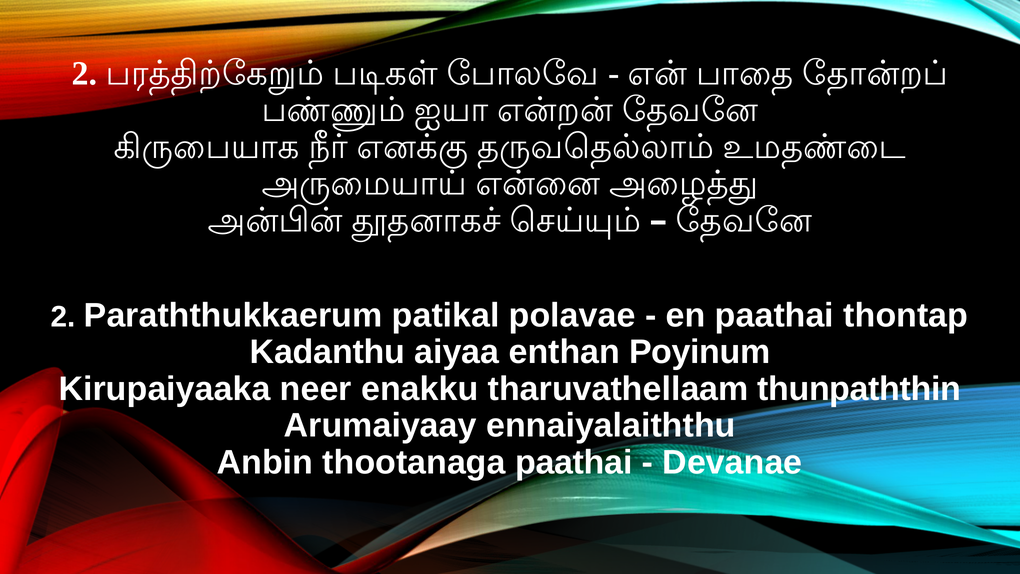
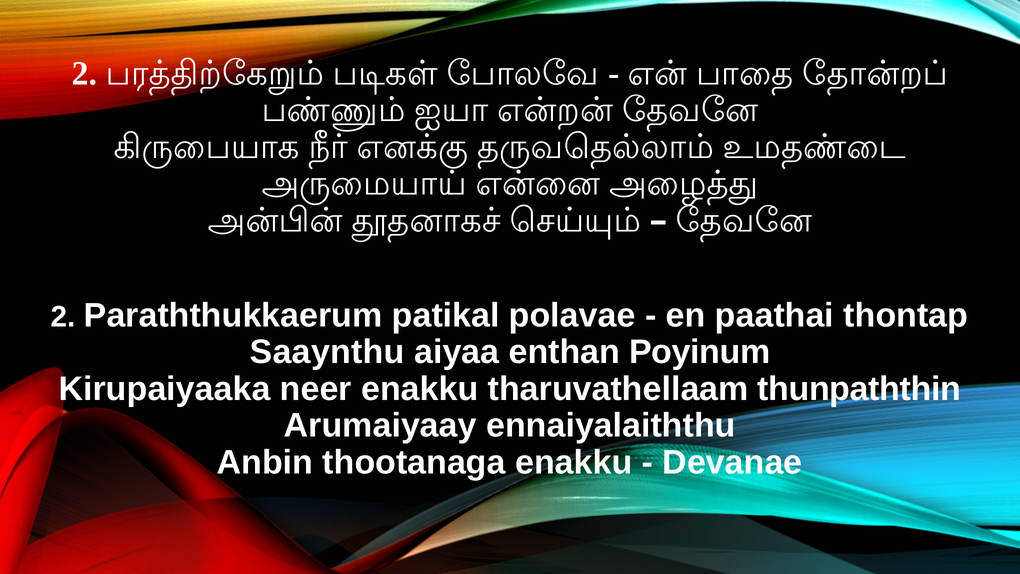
Kadanthu: Kadanthu -> Saaynthu (327, 352)
thootanaga paathai: paathai -> enakku (574, 462)
